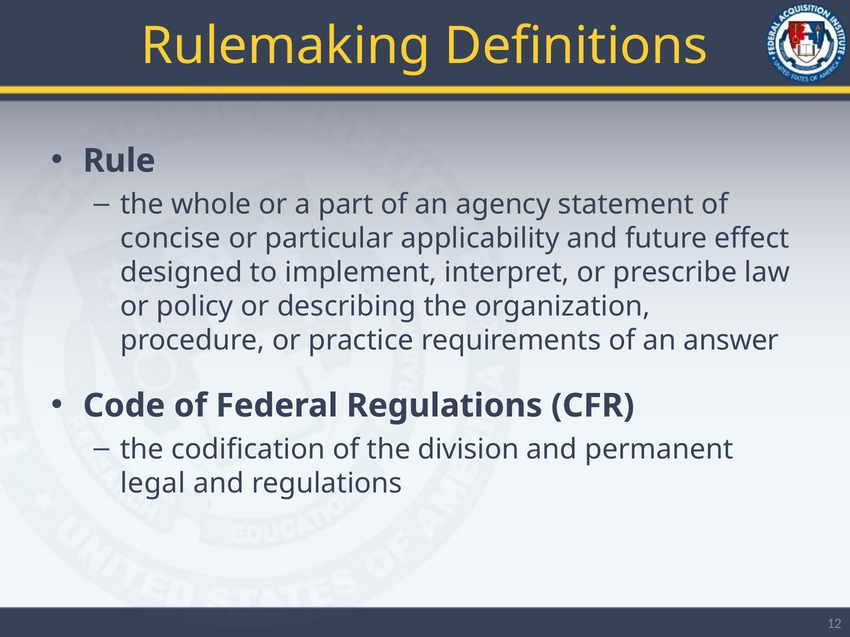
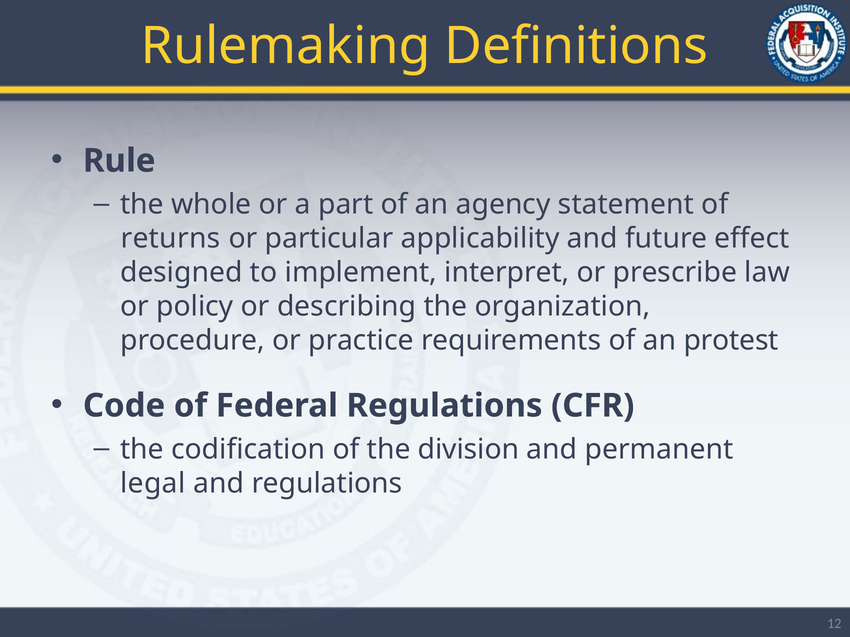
concise: concise -> returns (171, 239)
answer: answer -> protest (731, 341)
